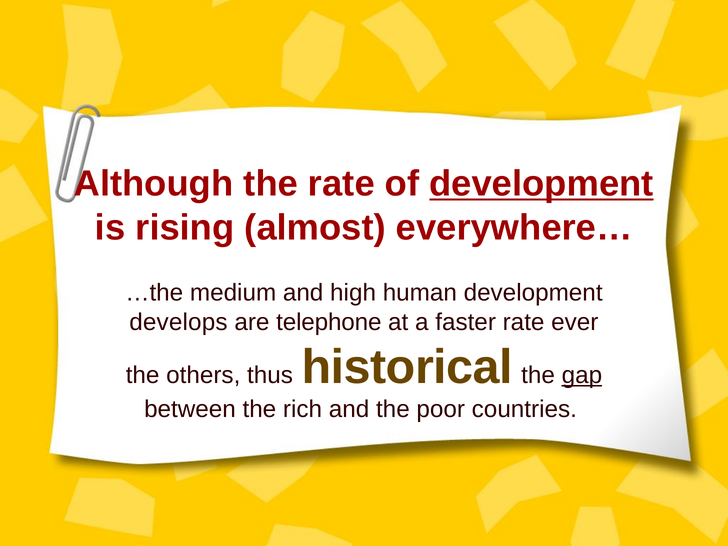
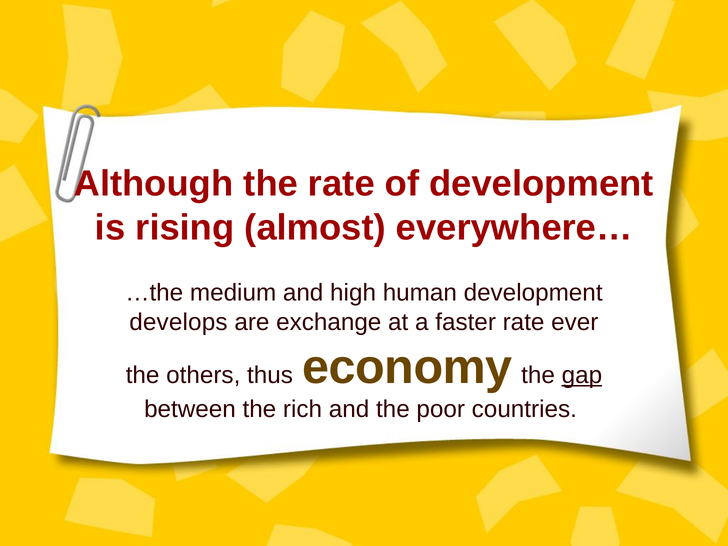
development underline: present -> none (541, 184)
telephone: telephone -> exchange (329, 322)
historical: historical -> economy (407, 367)
